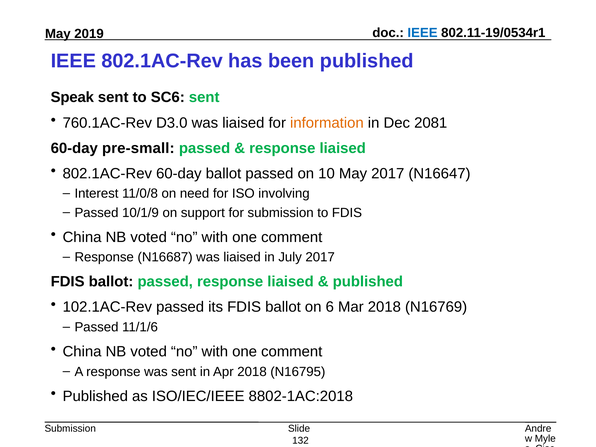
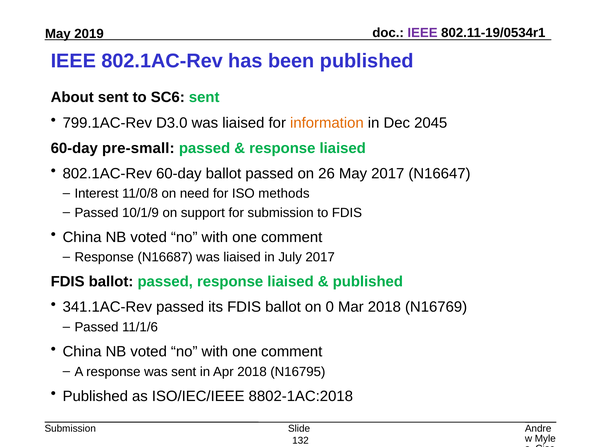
IEEE colour: blue -> purple (423, 33)
Speak: Speak -> About (72, 97)
760.1AC-Rev: 760.1AC-Rev -> 799.1AC-Rev (107, 123)
2081: 2081 -> 2045 (431, 123)
10: 10 -> 26 (327, 173)
involving: involving -> methods (284, 194)
102.1AC-Rev: 102.1AC-Rev -> 341.1AC-Rev (107, 307)
6: 6 -> 0 (330, 307)
